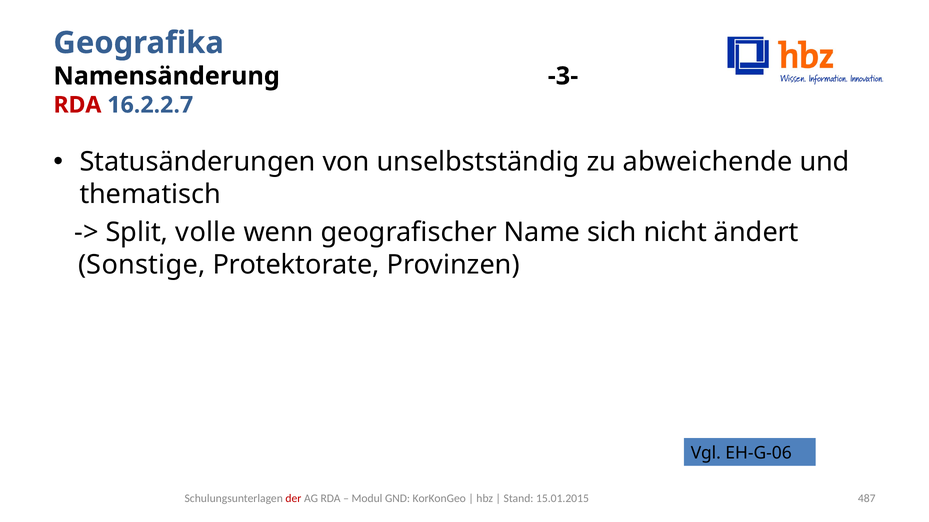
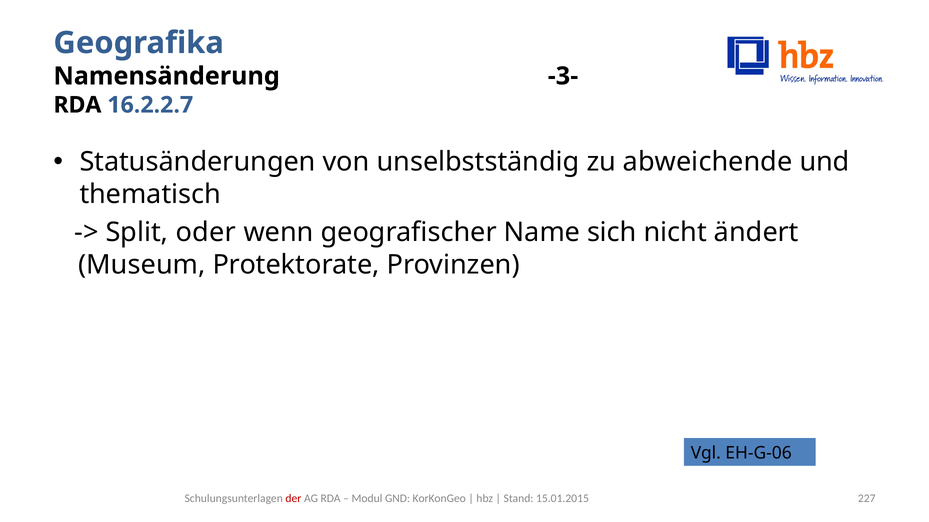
RDA colour: red -> black (77, 105)
volle: volle -> oder (206, 233)
Sonstige: Sonstige -> Museum (142, 265)
487: 487 -> 227 (867, 499)
